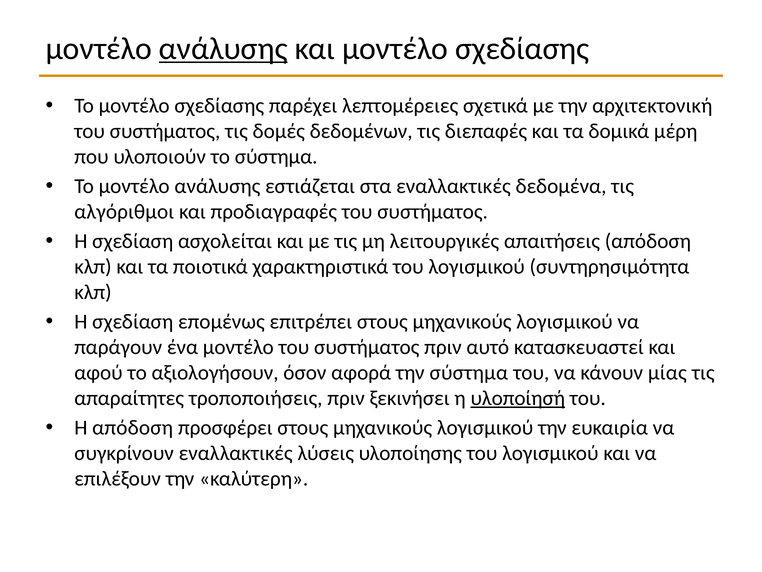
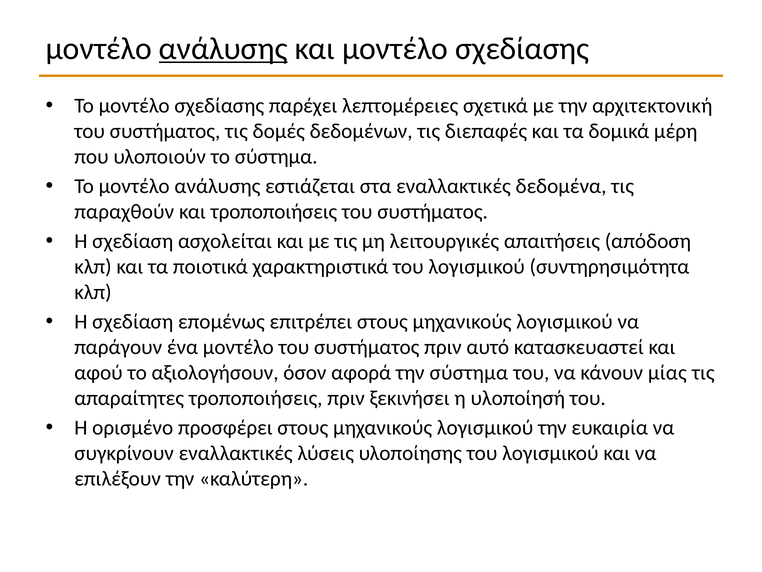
αλγόριθμοι: αλγόριθμοι -> παραχθούν (124, 212)
και προδιαγραφές: προδιαγραφές -> τροποποιήσεις (274, 212)
υλοποίησή underline: present -> none (518, 398)
Η απόδοση: απόδοση -> ορισμένο (133, 428)
